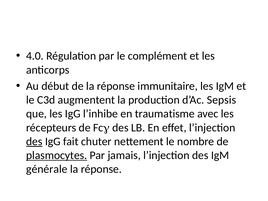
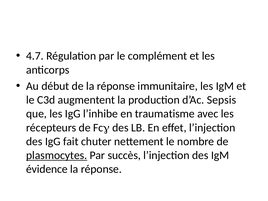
4.0: 4.0 -> 4.7 (35, 56)
des underline: present -> none (34, 141)
jamais: jamais -> succès (124, 155)
générale: générale -> évidence (47, 169)
